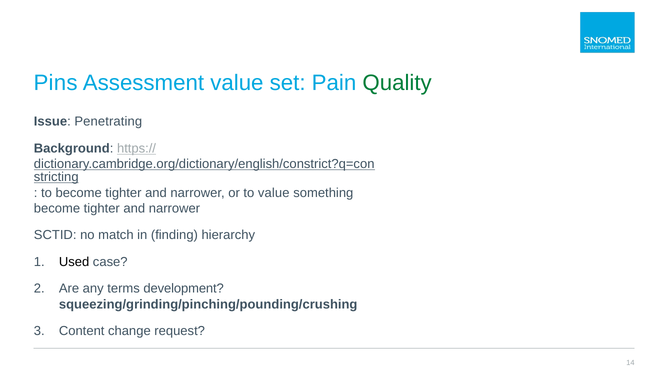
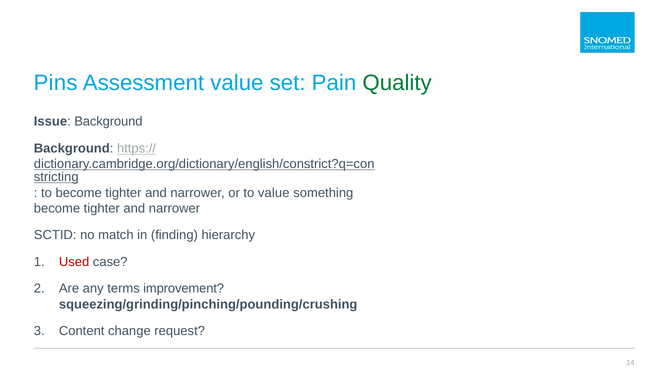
Issue Penetrating: Penetrating -> Background (108, 122)
Used colour: black -> red (74, 262)
development: development -> improvement (184, 288)
